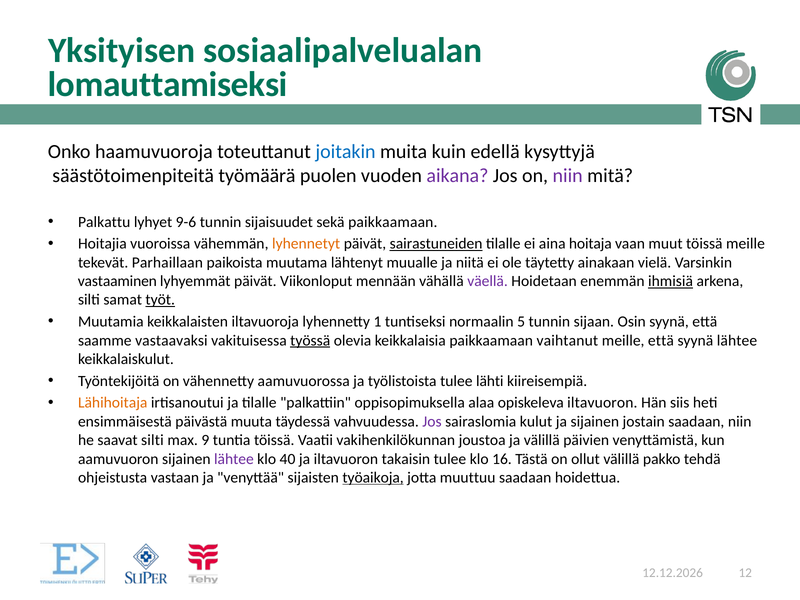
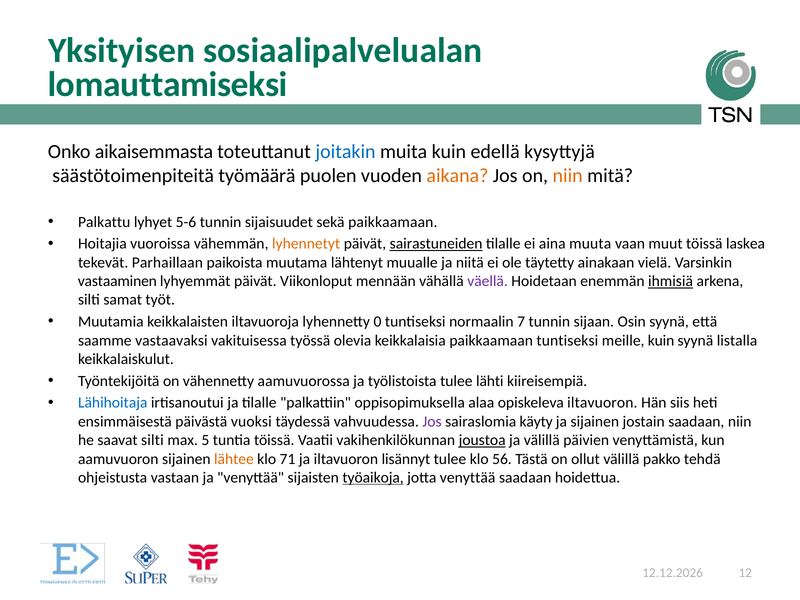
haamuvuoroja: haamuvuoroja -> aikaisemmasta (154, 152)
aikana colour: purple -> orange (457, 176)
niin colour: purple -> orange (568, 176)
9-6: 9-6 -> 5-6 (186, 222)
hoitaja: hoitaja -> muuta (590, 244)
töissä meille: meille -> laskea (746, 244)
työt underline: present -> none (160, 300)
1: 1 -> 0 (378, 322)
5: 5 -> 7 (521, 322)
työssä underline: present -> none (310, 340)
paikkaamaan vaihtanut: vaihtanut -> tuntiseksi (567, 340)
meille että: että -> kuin (661, 340)
syynä lähtee: lähtee -> listalla (737, 340)
Lähihoitaja colour: orange -> blue (113, 403)
muuta: muuta -> vuoksi (251, 421)
kulut: kulut -> käyty (536, 421)
9: 9 -> 5 (205, 440)
joustoa underline: none -> present (482, 440)
lähtee colour: purple -> orange (234, 459)
40: 40 -> 71 (288, 459)
takaisin: takaisin -> lisännyt (406, 459)
16: 16 -> 56 (502, 459)
jotta muuttuu: muuttuu -> venyttää (468, 478)
